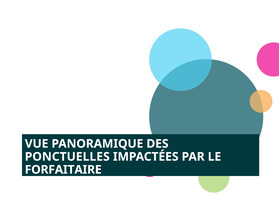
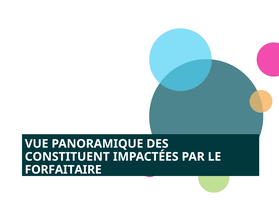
PONCTUELLES: PONCTUELLES -> CONSTITUENT (67, 157)
